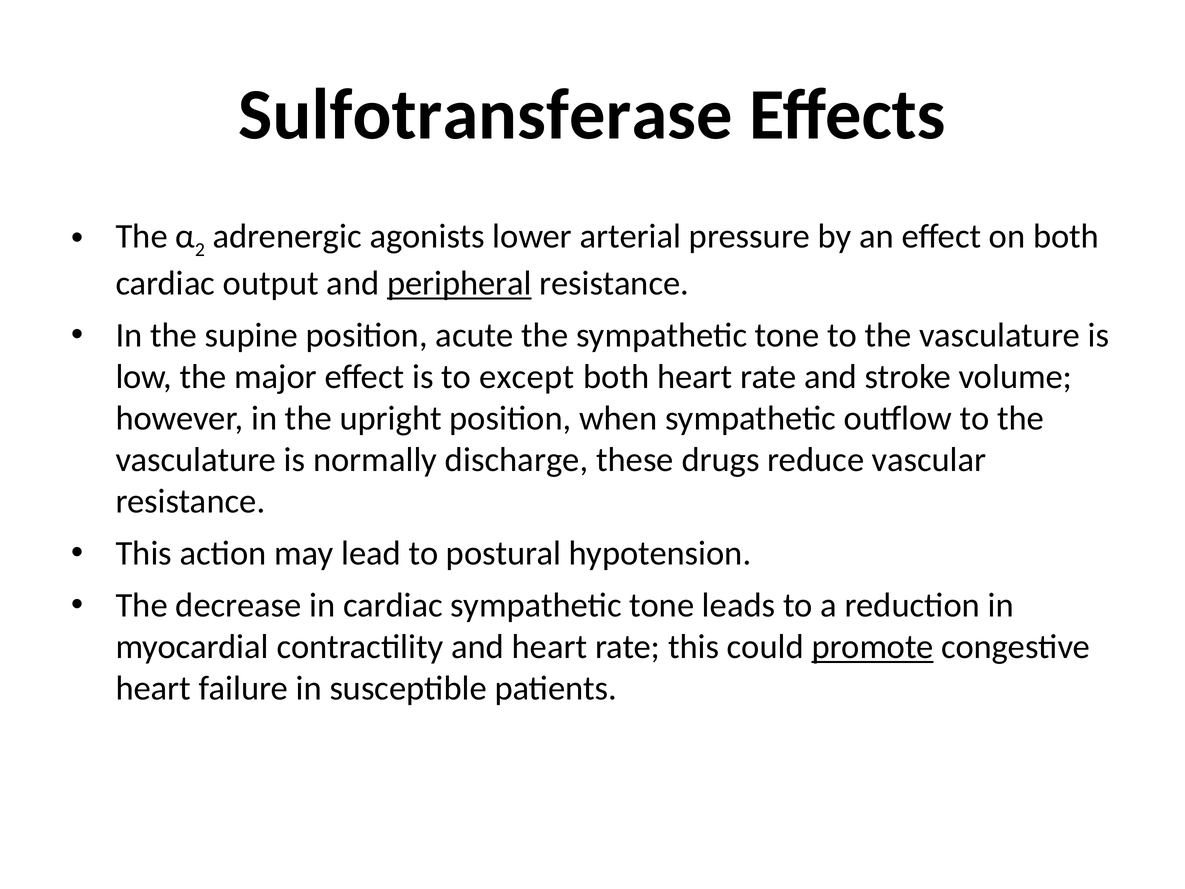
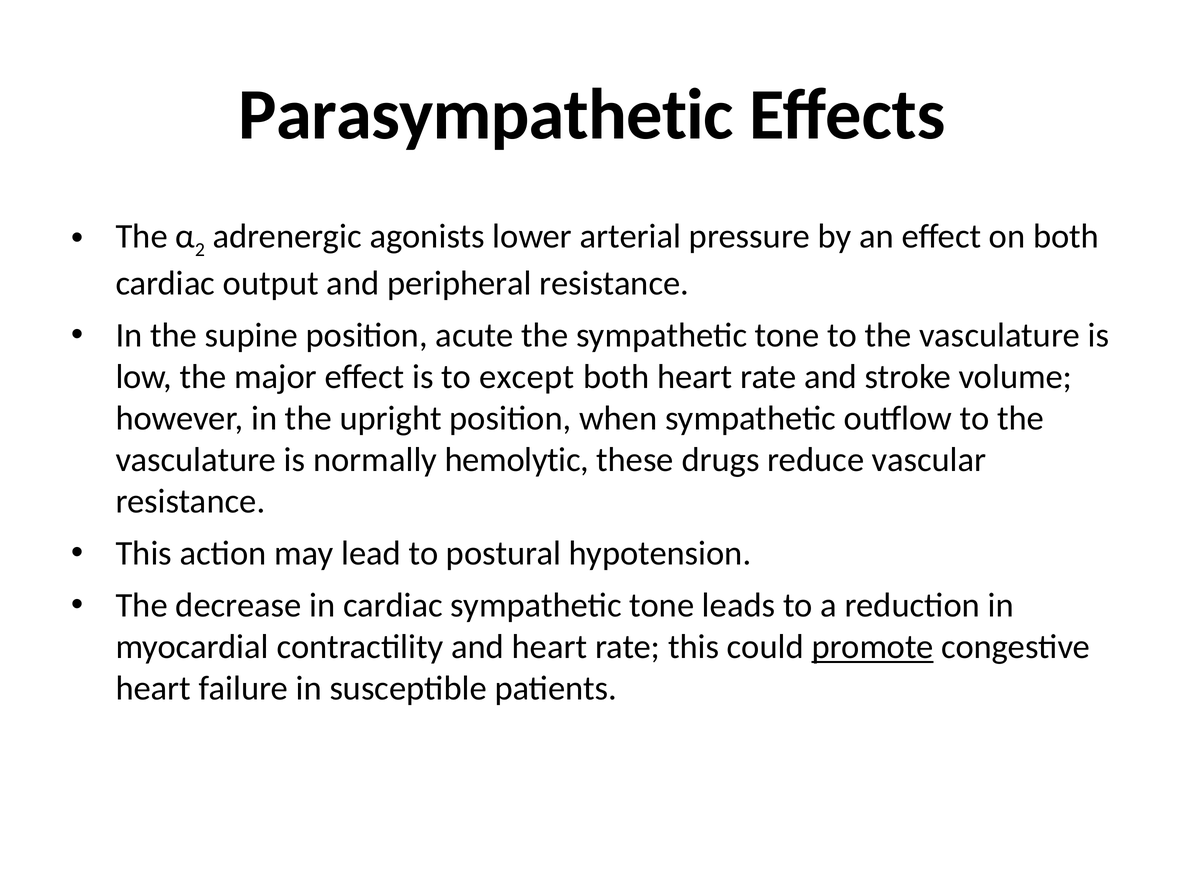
Sulfotransferase: Sulfotransferase -> Parasympathetic (486, 115)
peripheral underline: present -> none (459, 283)
discharge: discharge -> hemolytic (517, 460)
